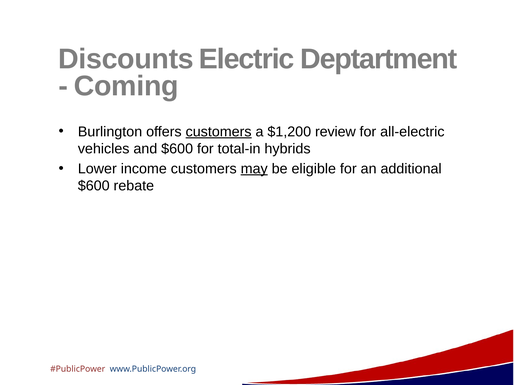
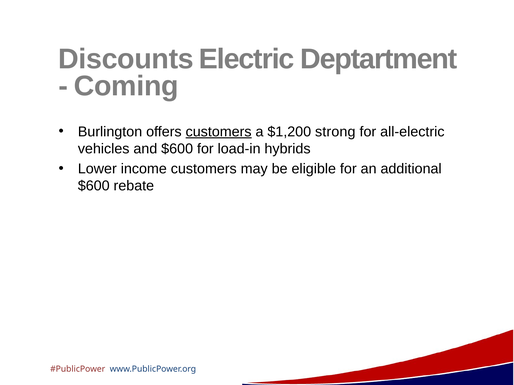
review: review -> strong (335, 132)
total-in: total-in -> load-in (239, 149)
may underline: present -> none (254, 169)
